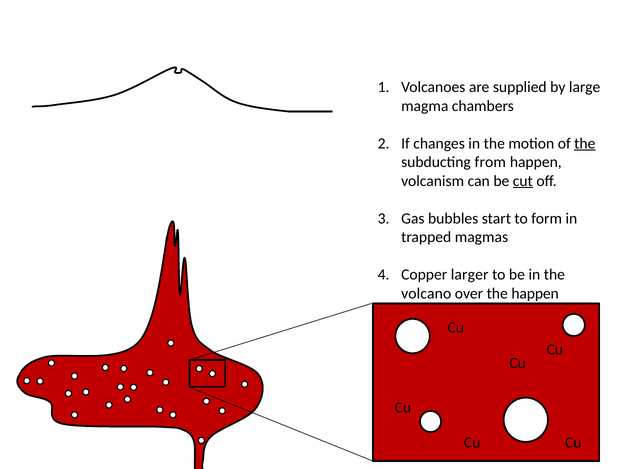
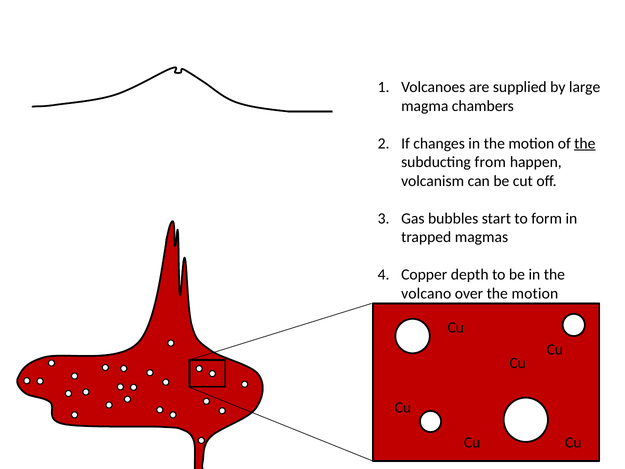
cut underline: present -> none (523, 181)
larger: larger -> depth (470, 275)
over the happen: happen -> motion (535, 293)
